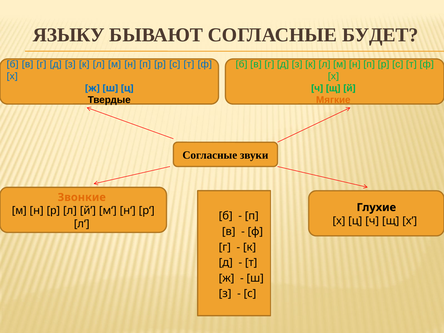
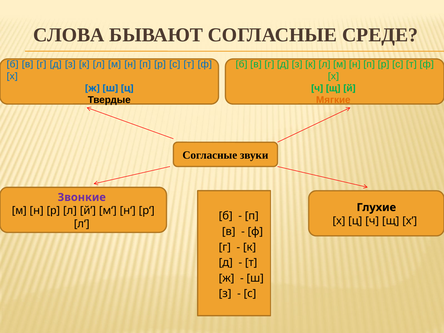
ЯЗЫКУ: ЯЗЫКУ -> СЛОВА (69, 35)
БУДЕТ: БУДЕТ -> СРЕДЕ (380, 35)
Звонкие colour: orange -> purple (82, 197)
